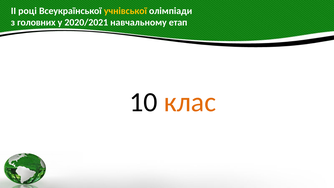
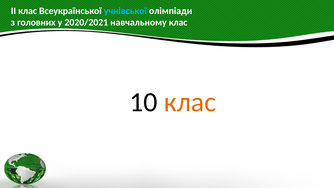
ІІ році: році -> клас (28, 11)
учнівської colour: yellow -> light blue (125, 11)
навчальному етап: етап -> клас (178, 22)
